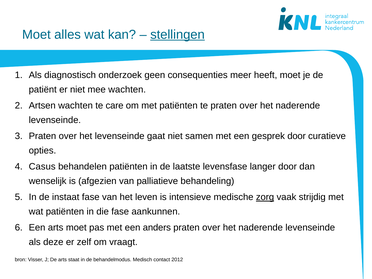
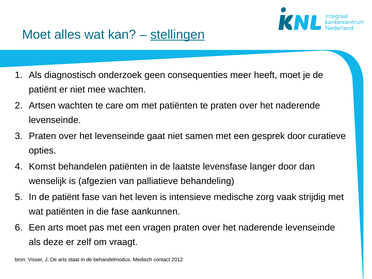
Casus: Casus -> Komst (42, 167)
In de instaat: instaat -> patiënt (66, 197)
zorg underline: present -> none (265, 197)
anders: anders -> vragen (157, 228)
